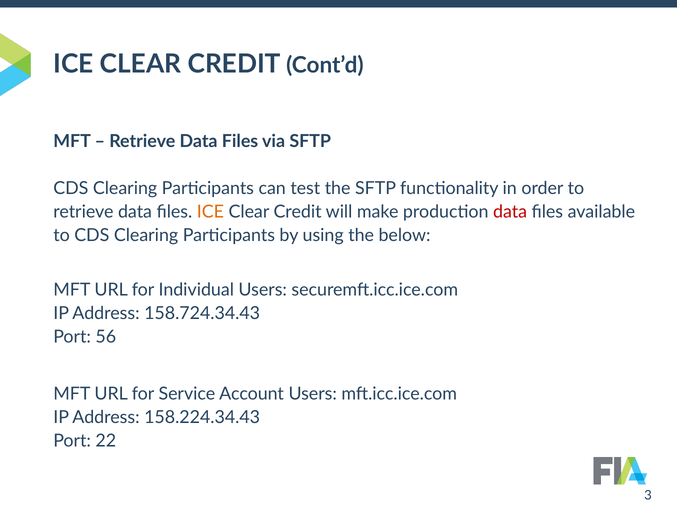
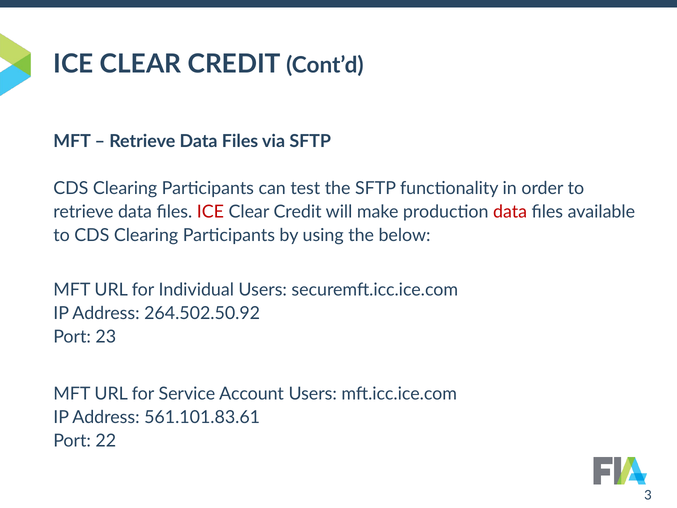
ICE colour: orange -> red (210, 212)
158.724.34.43: 158.724.34.43 -> 264.502.50.92 (202, 313)
56: 56 -> 23 (106, 337)
158.224.34.43: 158.224.34.43 -> 561.101.83.61 (202, 417)
